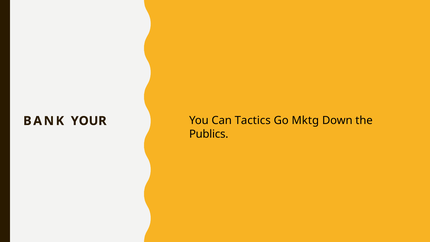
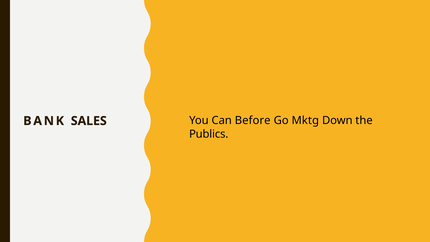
YOUR: YOUR -> SALES (89, 121)
Tactics: Tactics -> Before (253, 121)
